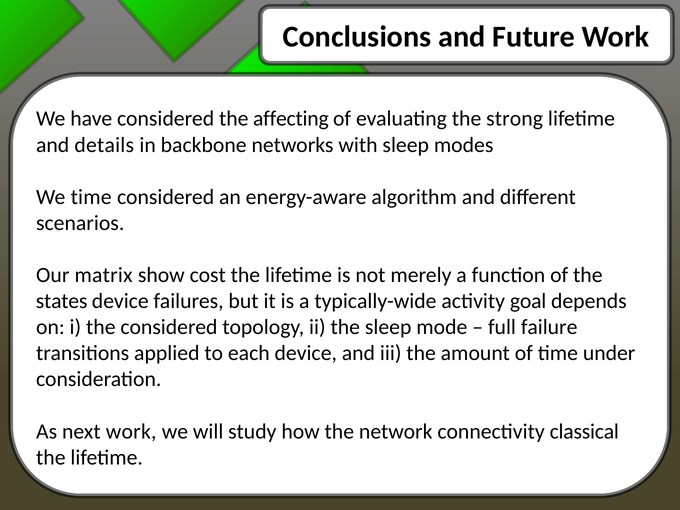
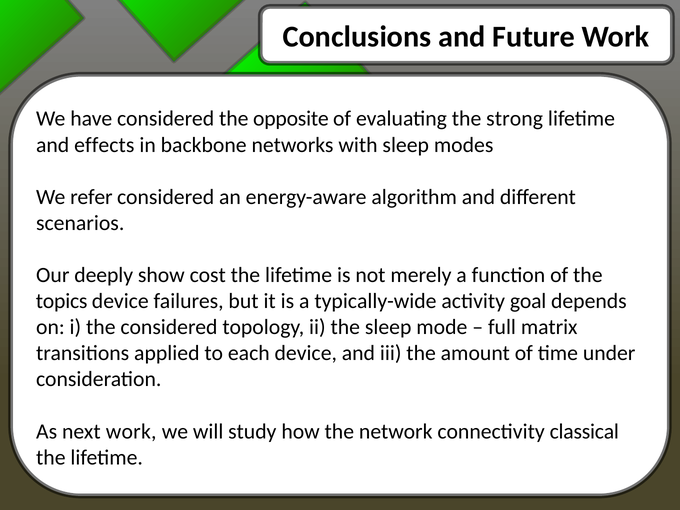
affecting: affecting -> opposite (291, 119)
details: details -> effects (104, 145)
We time: time -> refer (91, 197)
matrix: matrix -> deeply (104, 275)
states: states -> topics (62, 301)
failure: failure -> matrix (549, 327)
